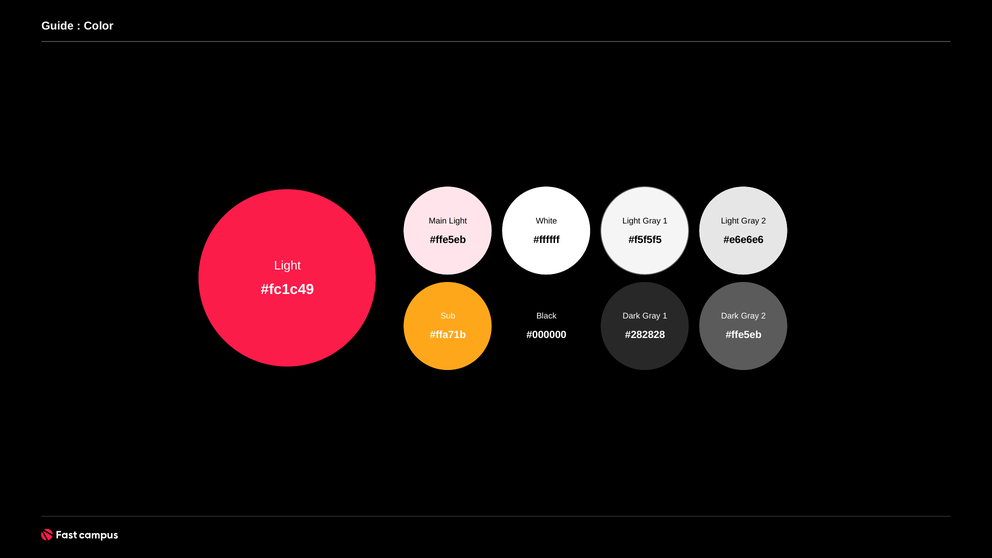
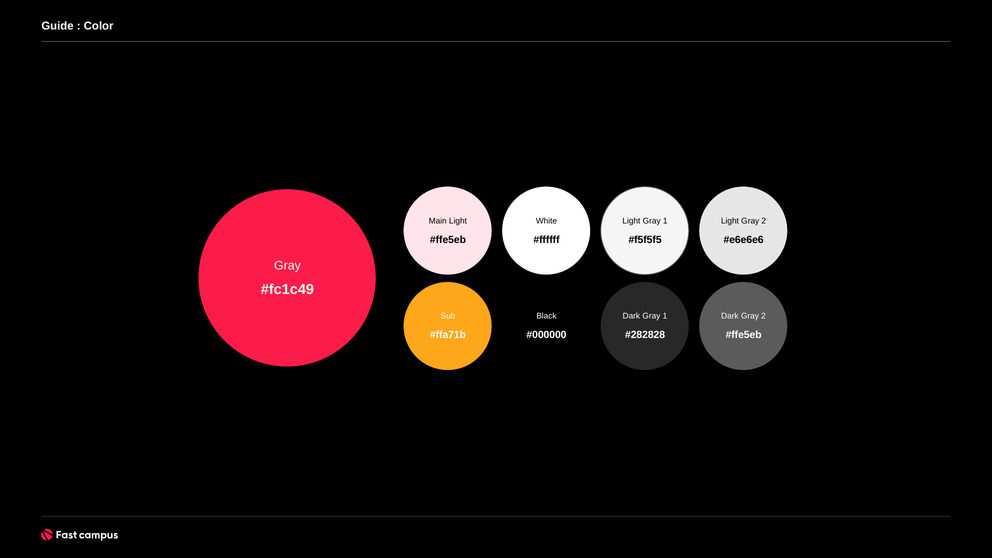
Light: Light -> Gray (287, 266)
